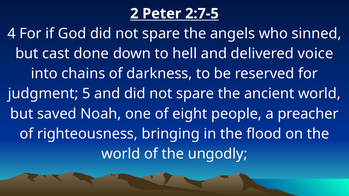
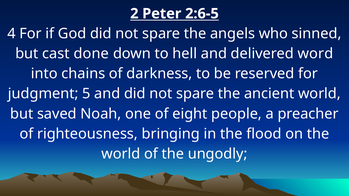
2:7-5: 2:7-5 -> 2:6-5 (202, 14)
voice: voice -> word (315, 54)
